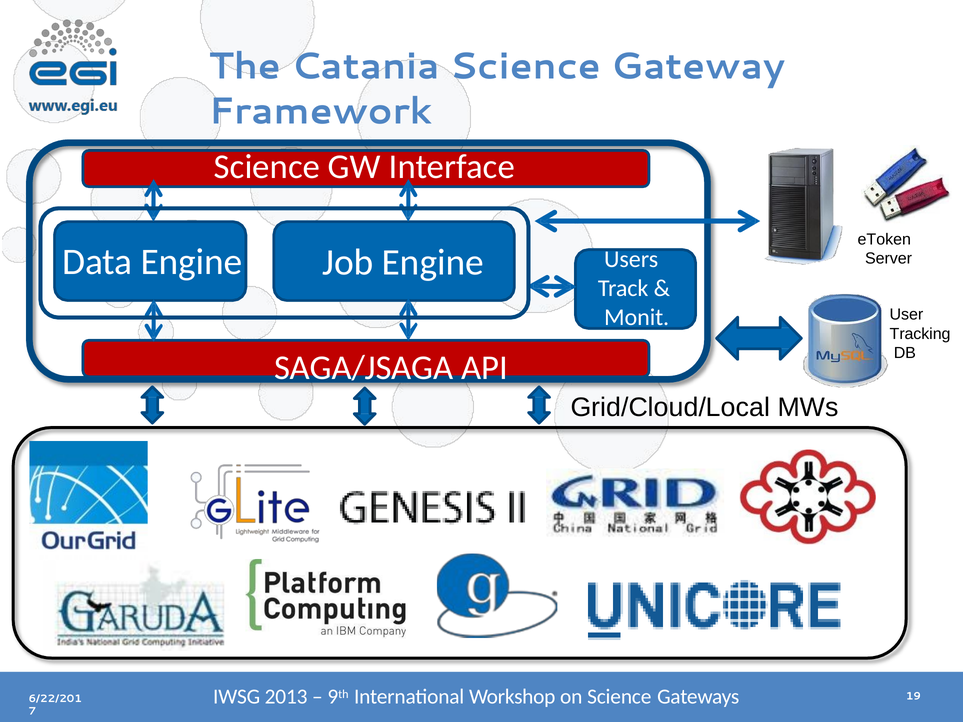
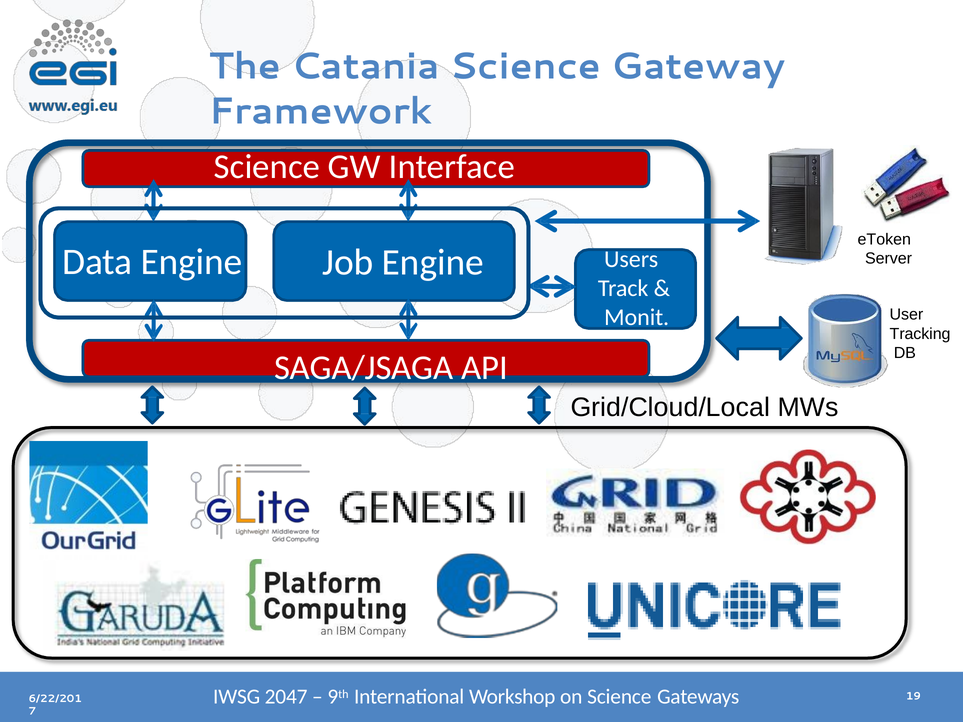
2013: 2013 -> 2047 (286, 697)
